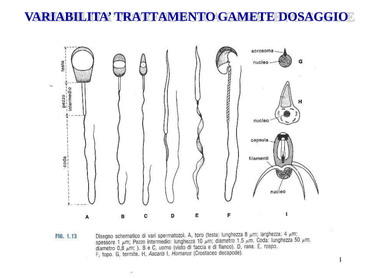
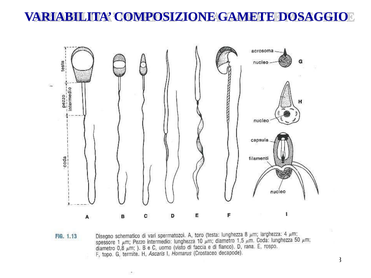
TRATTAMENTO: TRATTAMENTO -> COMPOSIZIONE (165, 17)
